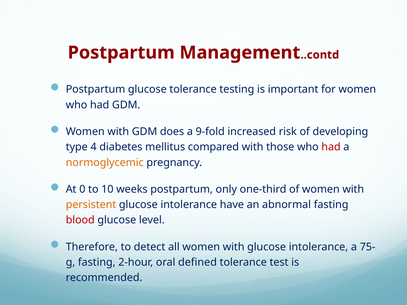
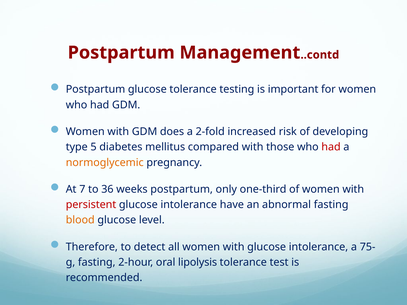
9-fold: 9-fold -> 2-fold (210, 132)
4: 4 -> 5 (94, 147)
0: 0 -> 7 (82, 189)
10: 10 -> 36 (107, 189)
persistent colour: orange -> red (91, 205)
blood colour: red -> orange (80, 220)
defined: defined -> lipolysis (198, 262)
